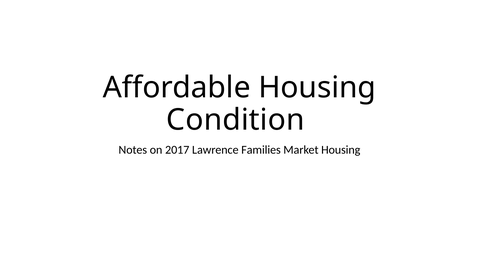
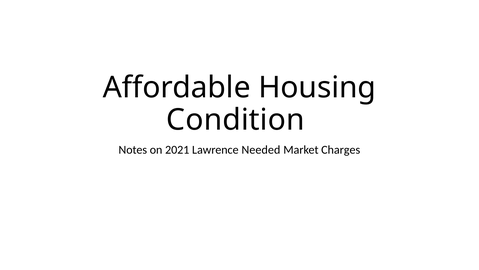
2017: 2017 -> 2021 (177, 150)
Families: Families -> Needed (261, 150)
Market Housing: Housing -> Charges (341, 150)
